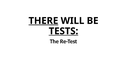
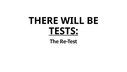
THERE underline: present -> none (43, 21)
